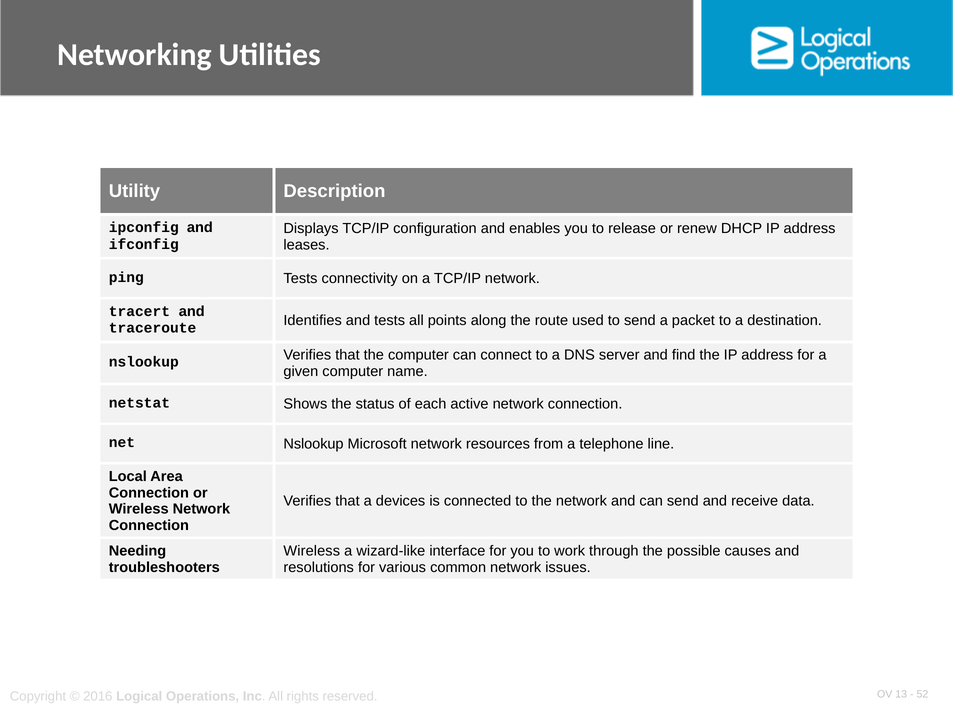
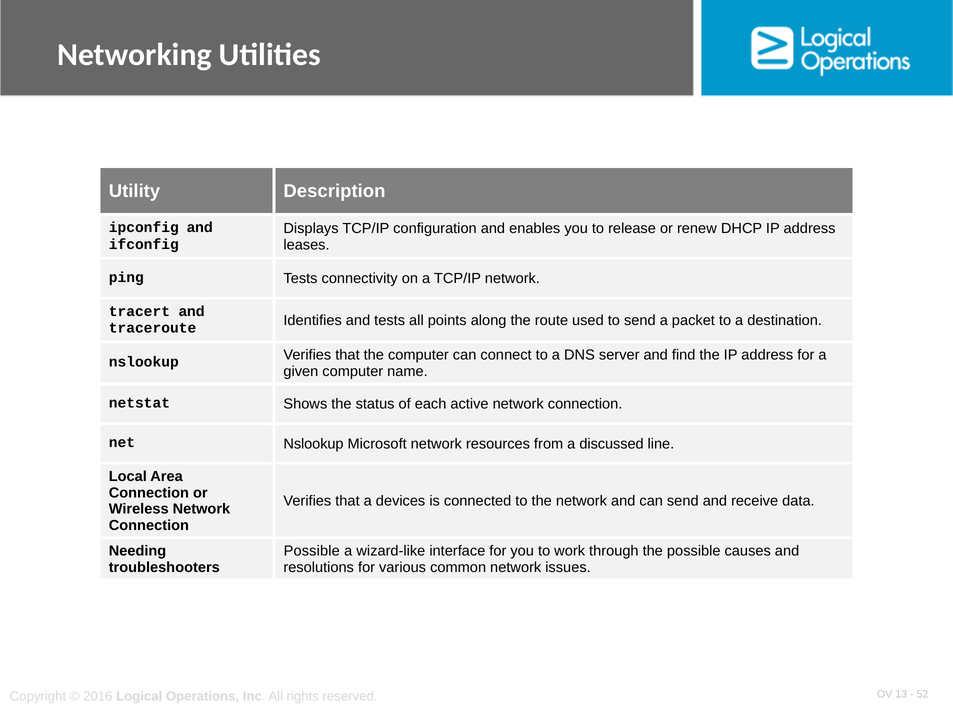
telephone: telephone -> discussed (612, 444)
Wireless: Wireless -> Possible (312, 551)
